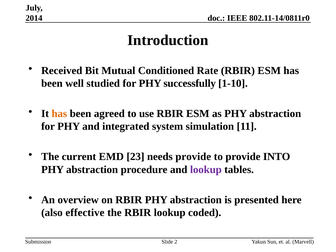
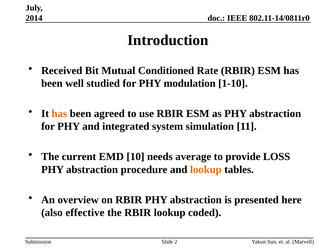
successfully: successfully -> modulation (190, 83)
23: 23 -> 10 (135, 157)
needs provide: provide -> average (193, 157)
INTO: INTO -> LOSS (277, 157)
lookup colour: purple -> orange (206, 170)
